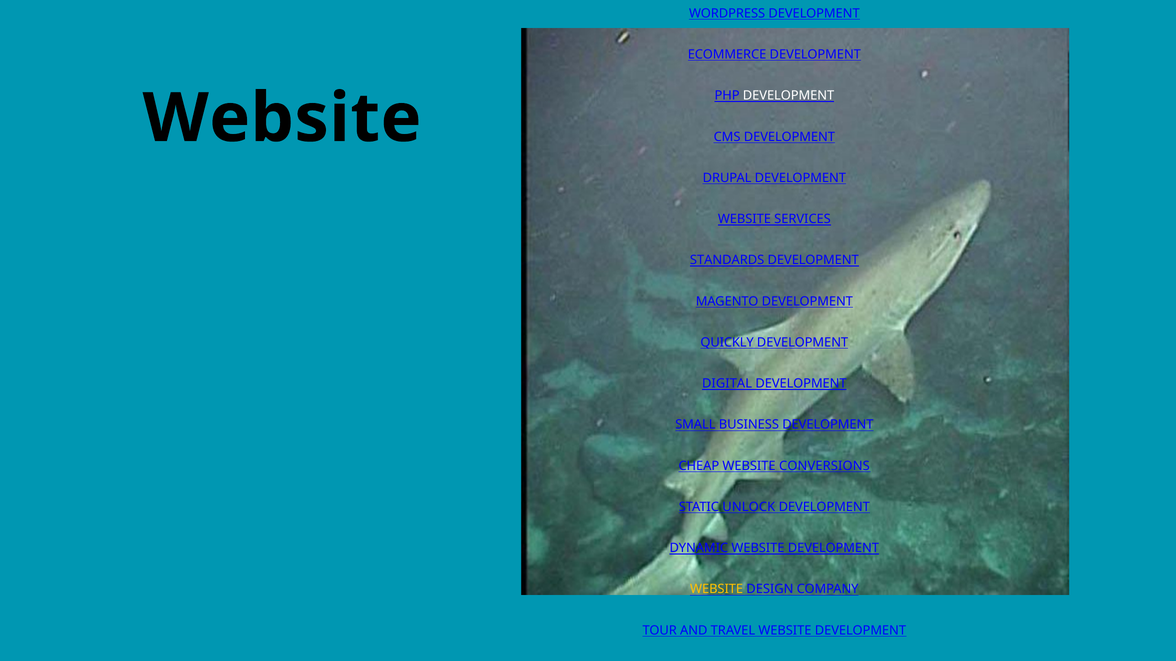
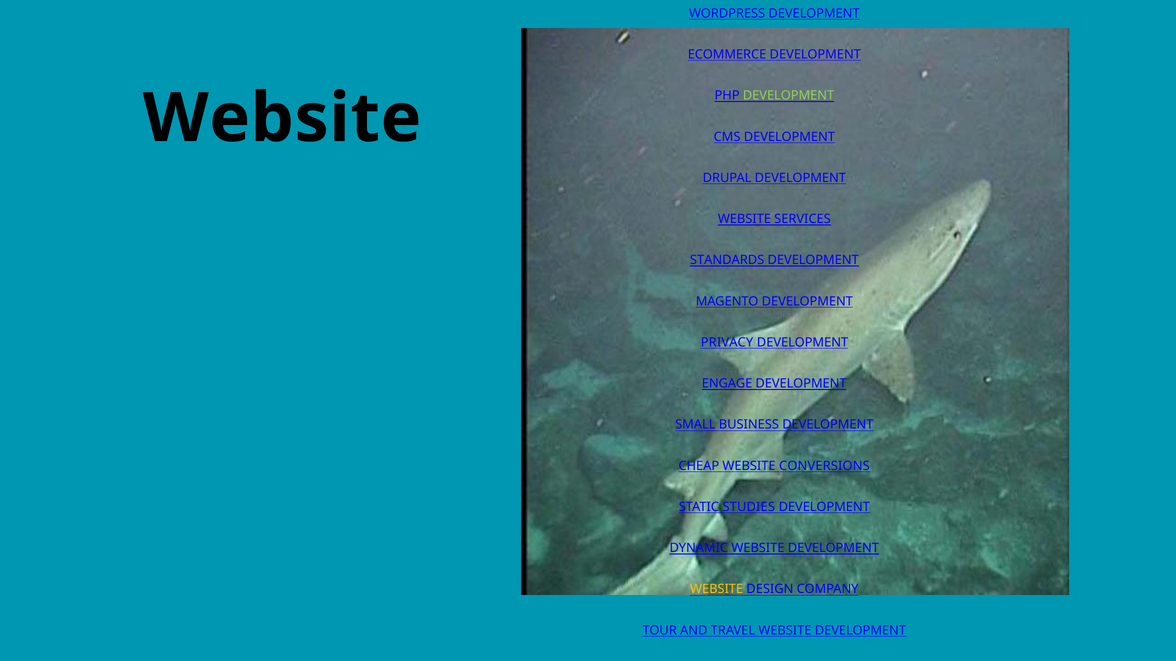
DEVELOPMENT colour: white -> light green (789, 96)
QUICKLY: QUICKLY -> PRIVACY (727, 343)
DIGITAL: DIGITAL -> ENGAGE (727, 384)
UNLOCK: UNLOCK -> STUDIES (749, 507)
